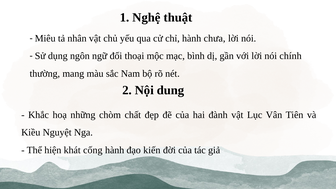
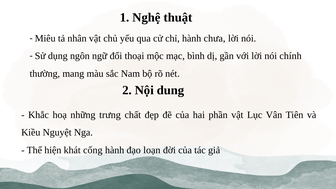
chòm: chòm -> trưng (110, 115)
đành: đành -> phần (218, 115)
kiến: kiến -> loạn (152, 150)
